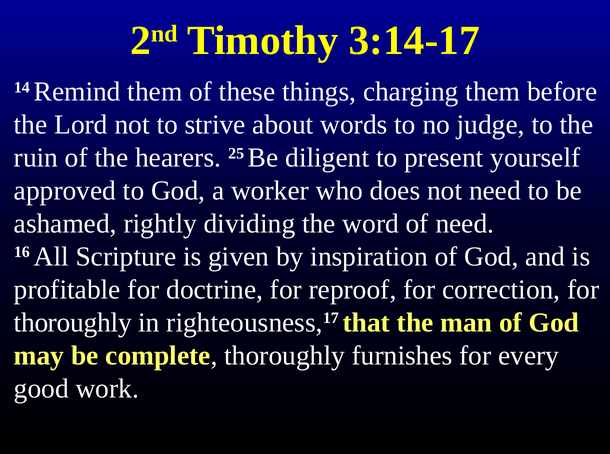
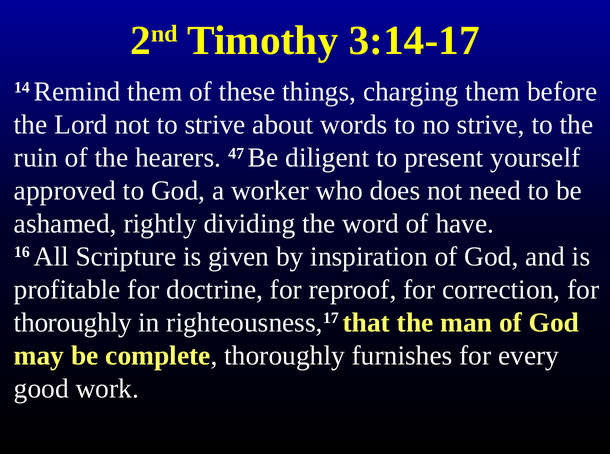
no judge: judge -> strive (491, 125)
25: 25 -> 47 (236, 153)
of need: need -> have (465, 224)
